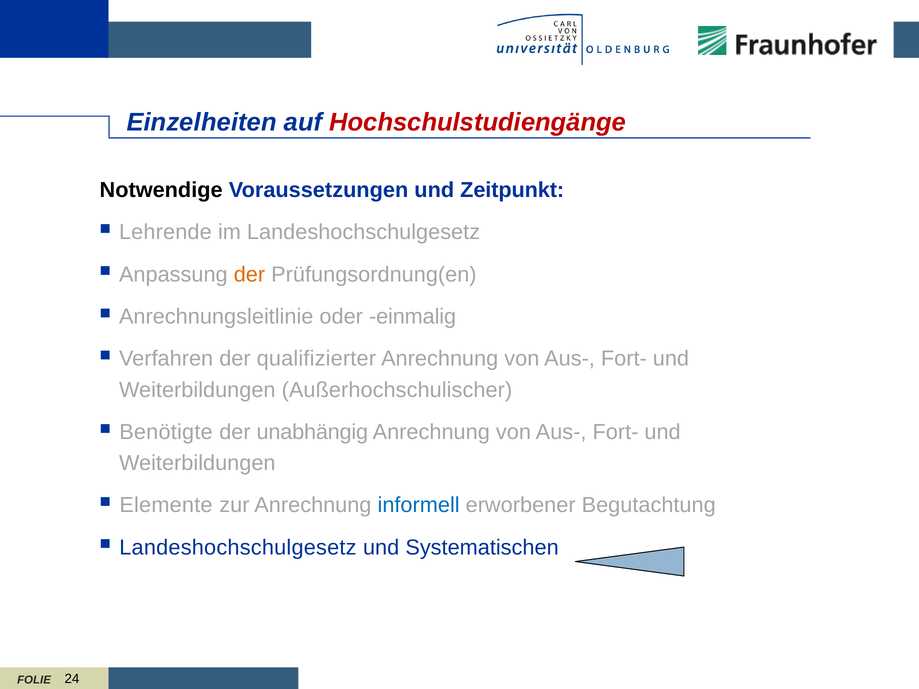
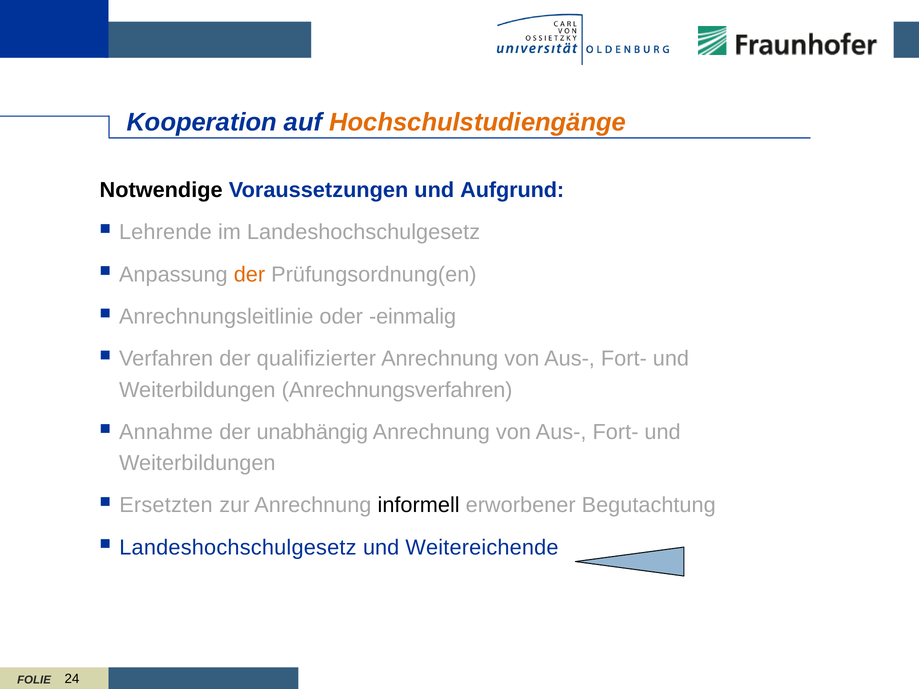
Einzelheiten: Einzelheiten -> Kooperation (202, 122)
Hochschulstudiengänge colour: red -> orange (478, 122)
Zeitpunkt: Zeitpunkt -> Aufgrund (512, 190)
Außerhochschulischer: Außerhochschulischer -> Anrechnungsverfahren (397, 390)
Benötigte: Benötigte -> Annahme (166, 432)
Elemente: Elemente -> Ersetzten (166, 505)
informell colour: blue -> black (419, 505)
Systematischen: Systematischen -> Weitereichende (482, 548)
